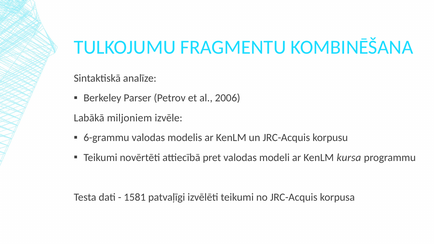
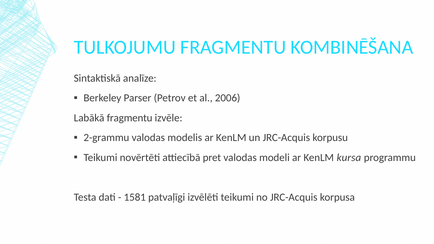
Labākā miljoniem: miljoniem -> fragmentu (130, 118)
6-grammu: 6-grammu -> 2-grammu (106, 138)
